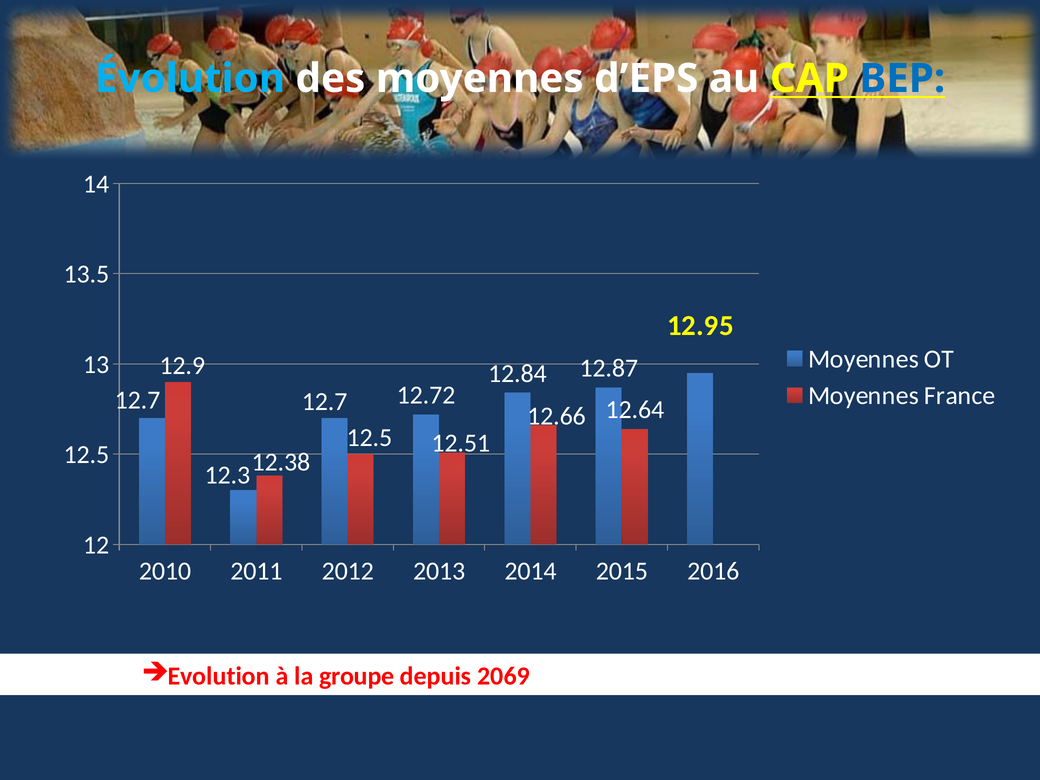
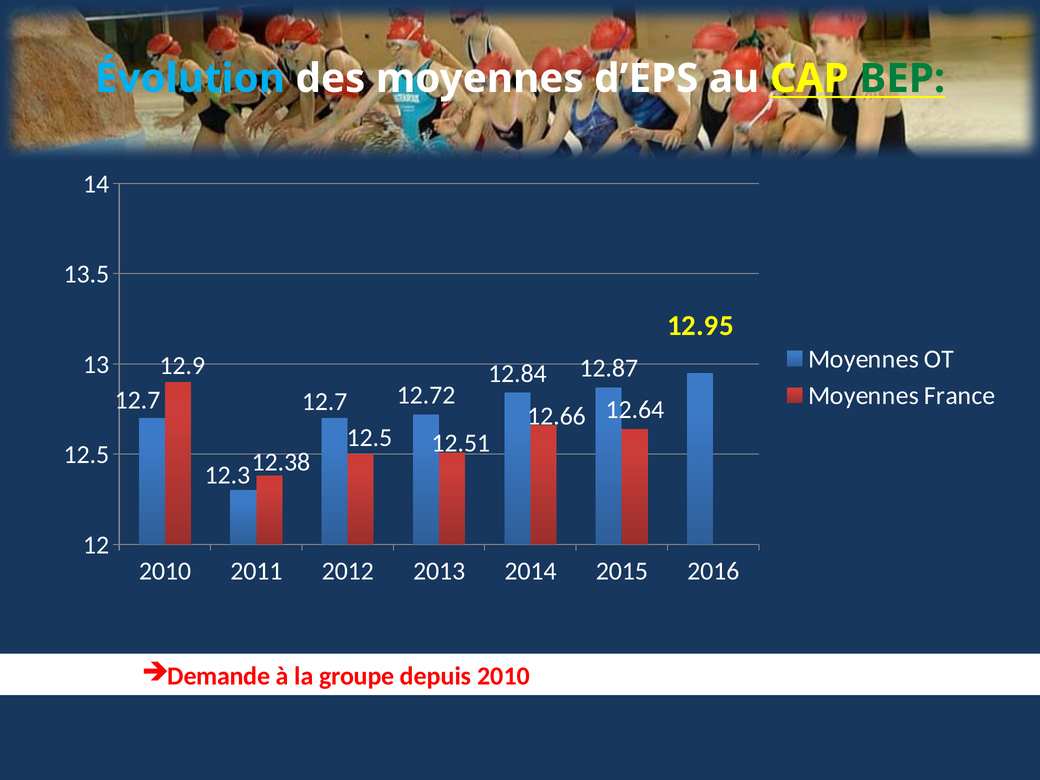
BEP colour: blue -> green (902, 79)
Evolution: Evolution -> Demande (219, 676)
depuis 2069: 2069 -> 2010 (504, 676)
